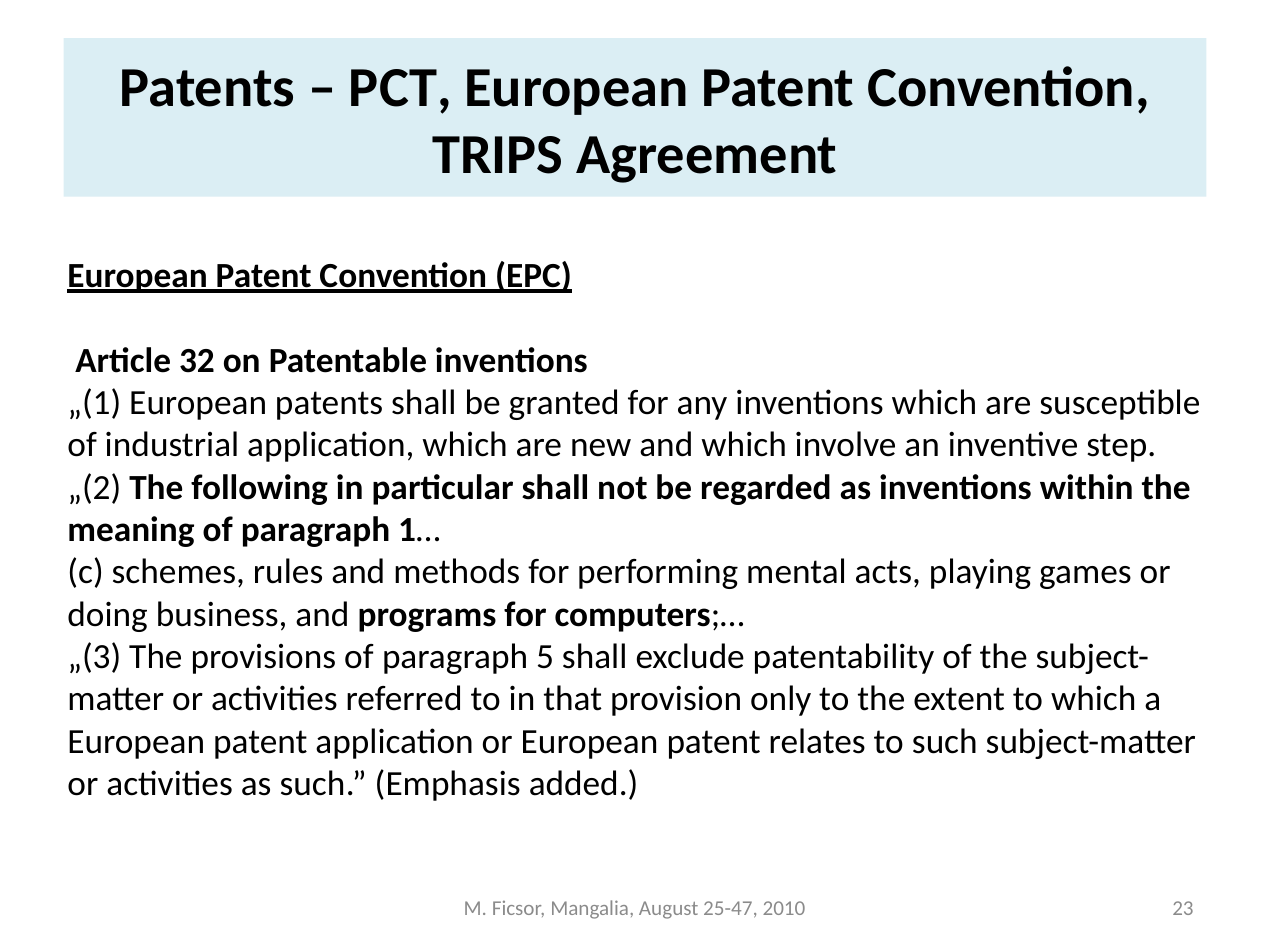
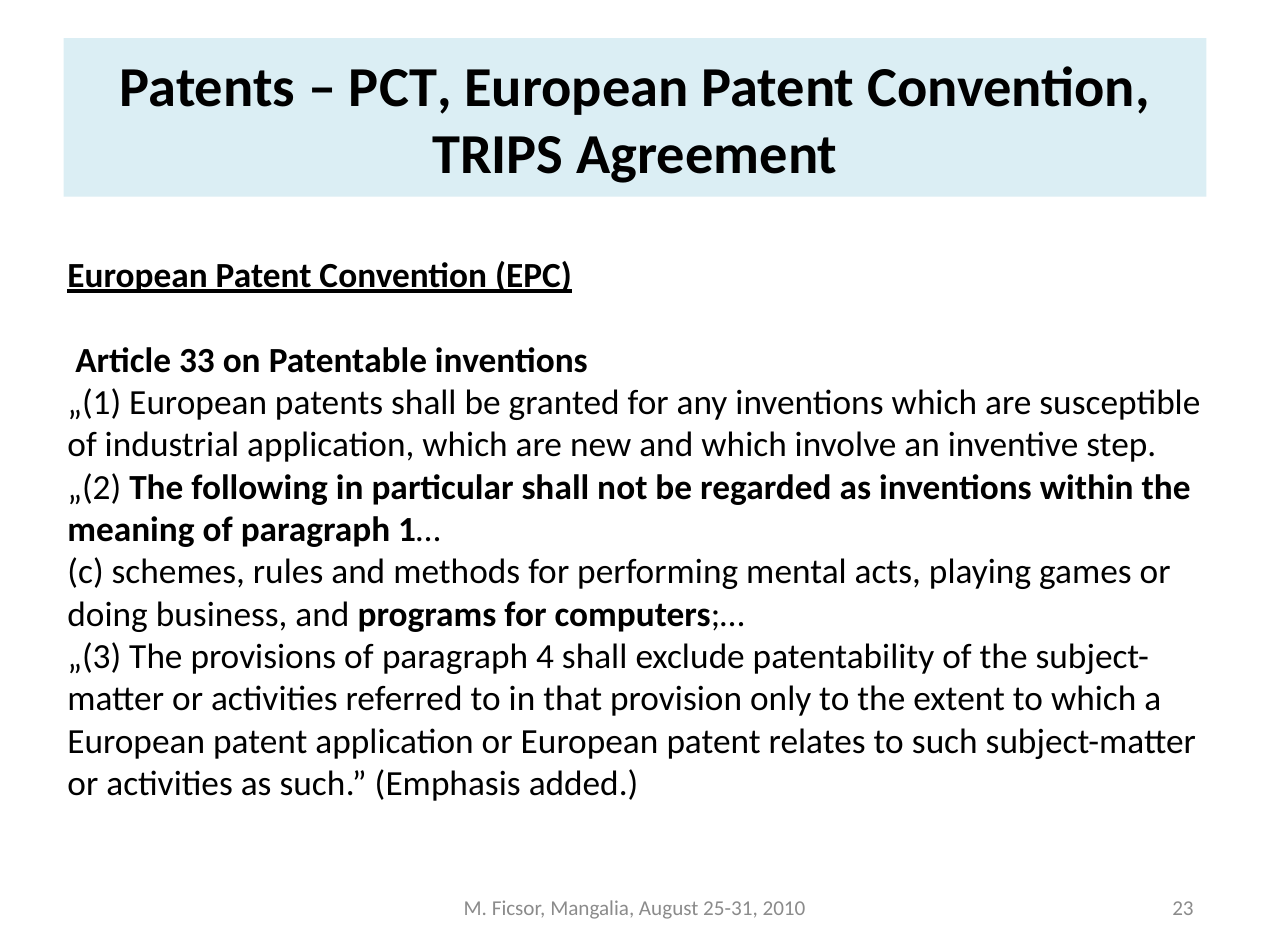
32: 32 -> 33 (197, 361)
5: 5 -> 4 (545, 657)
25-47: 25-47 -> 25-31 (731, 909)
